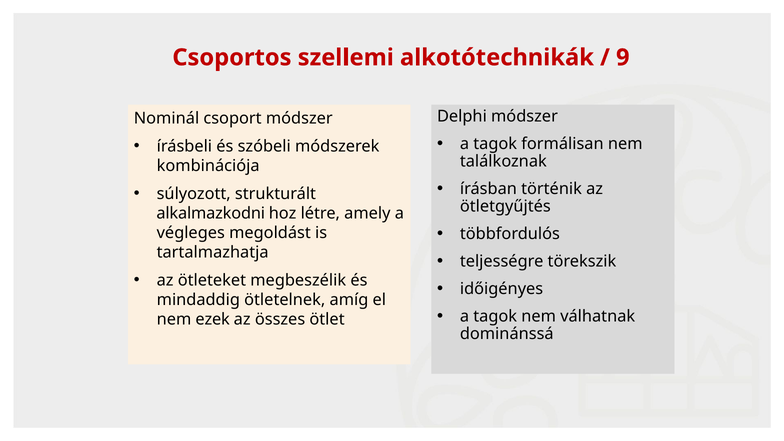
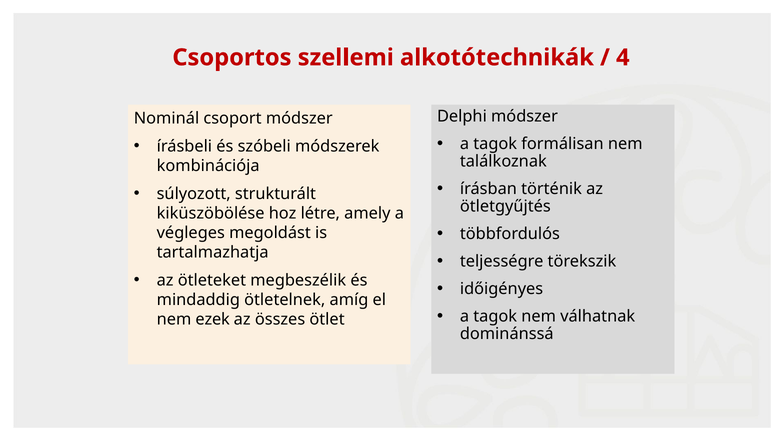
9: 9 -> 4 (623, 57)
alkalmazkodni: alkalmazkodni -> kiküszöbölése (211, 213)
